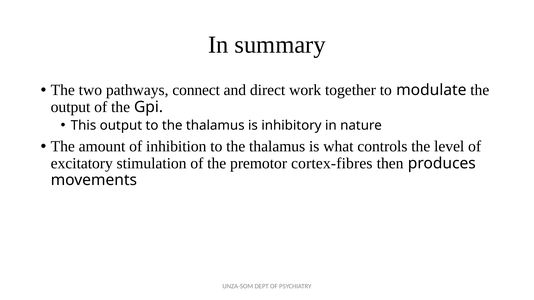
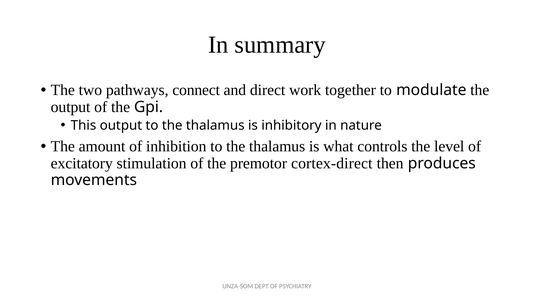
cortex-fibres: cortex-fibres -> cortex-direct (332, 164)
